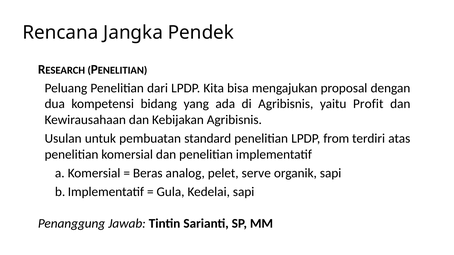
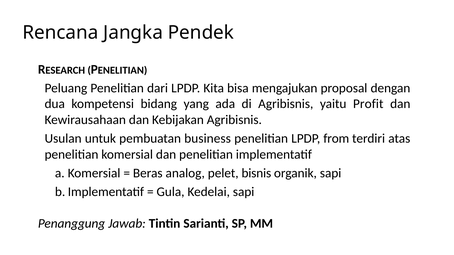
standard: standard -> business (208, 139)
serve: serve -> bisnis (256, 173)
